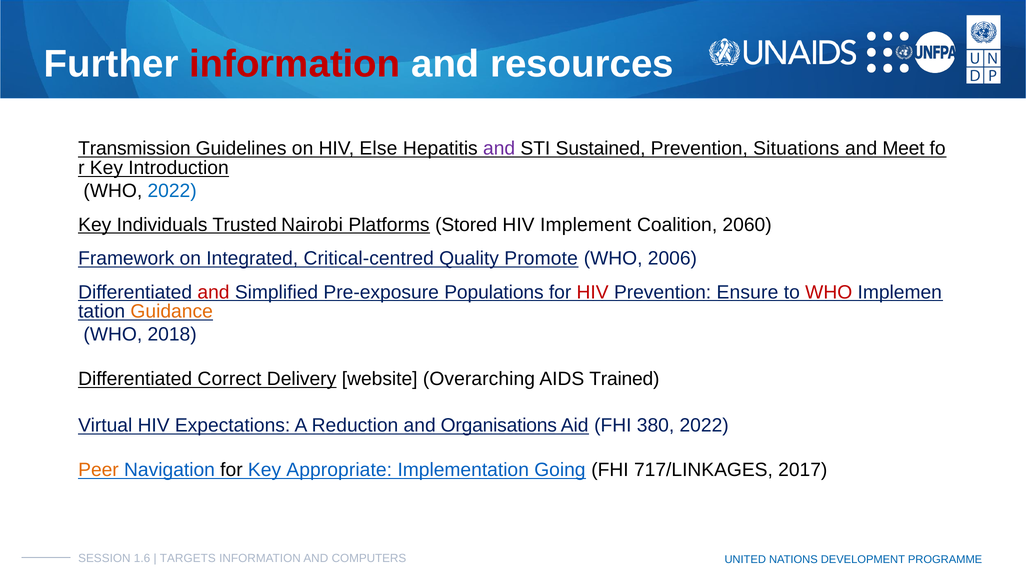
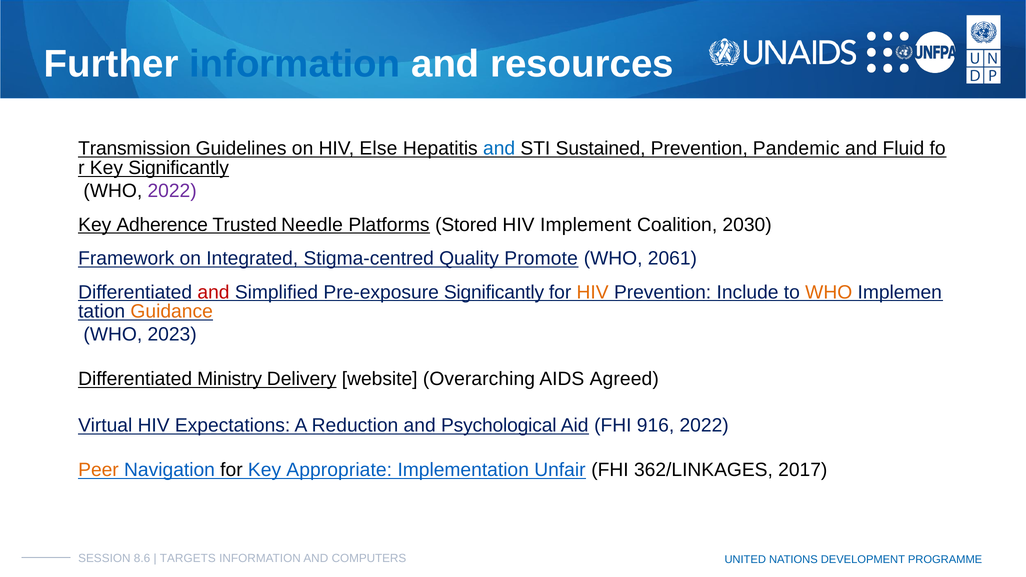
information colour: red -> blue (295, 64)
and colour: purple -> blue (499, 149)
Situations: Situations -> Pandemic (796, 149)
Meet: Meet -> Fluid (903, 149)
Key Introduction: Introduction -> Significantly (179, 168)
2022 colour: blue -> purple (172, 191)
Individuals: Individuals -> Adherence (162, 225)
Nairobi: Nairobi -> Needle (312, 225)
2060: 2060 -> 2030 (747, 225)
Critical-centred: Critical-centred -> Stigma-centred (369, 258)
2006: 2006 -> 2061 (672, 258)
Pre-exposure Populations: Populations -> Significantly (494, 292)
HIV colour: red -> orange (593, 292)
Ensure: Ensure -> Include (748, 292)
WHO colour: red -> orange (829, 292)
2018: 2018 -> 2023 (172, 335)
Correct: Correct -> Ministry (230, 379)
Trained: Trained -> Agreed (624, 379)
Organisations: Organisations -> Psychological (499, 426)
380: 380 -> 916 (656, 426)
Going: Going -> Unfair (560, 470)
717/LINKAGES: 717/LINKAGES -> 362/LINKAGES (703, 470)
1.6: 1.6 -> 8.6 (142, 558)
